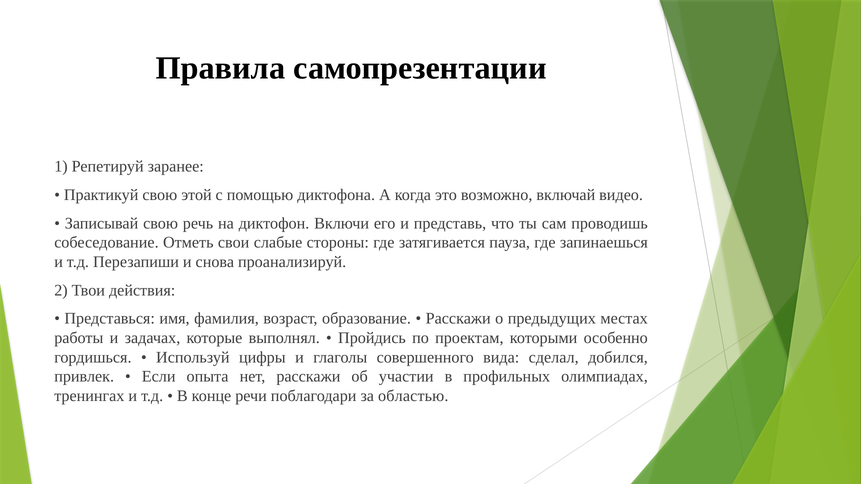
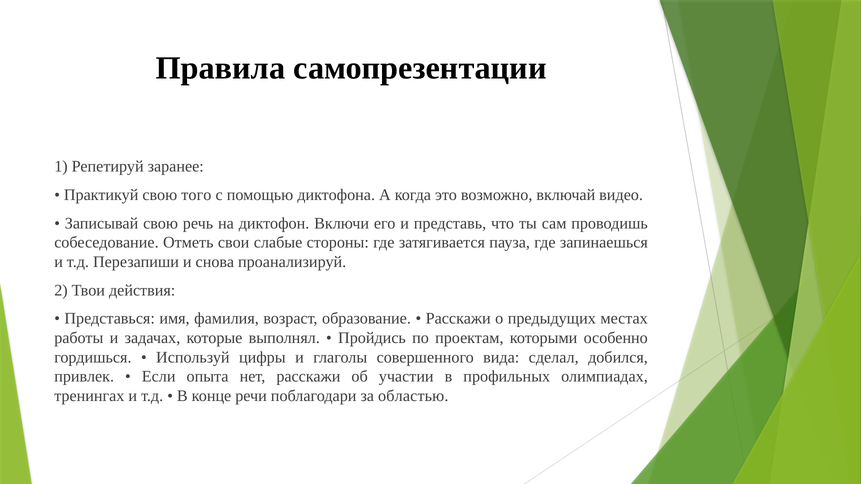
этой: этой -> того (196, 195)
